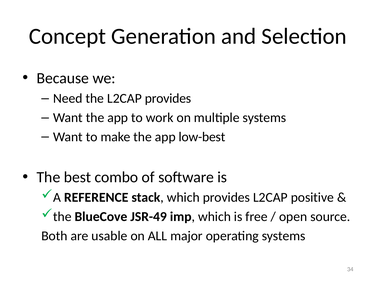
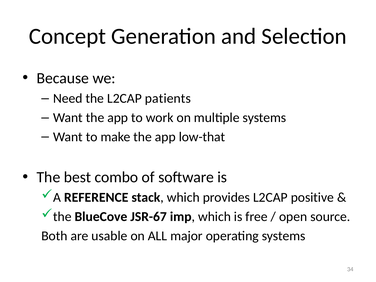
L2CAP provides: provides -> patients (168, 99)
low-best: low-best -> low-that (202, 137)
JSR-49: JSR-49 -> JSR-67 (149, 217)
